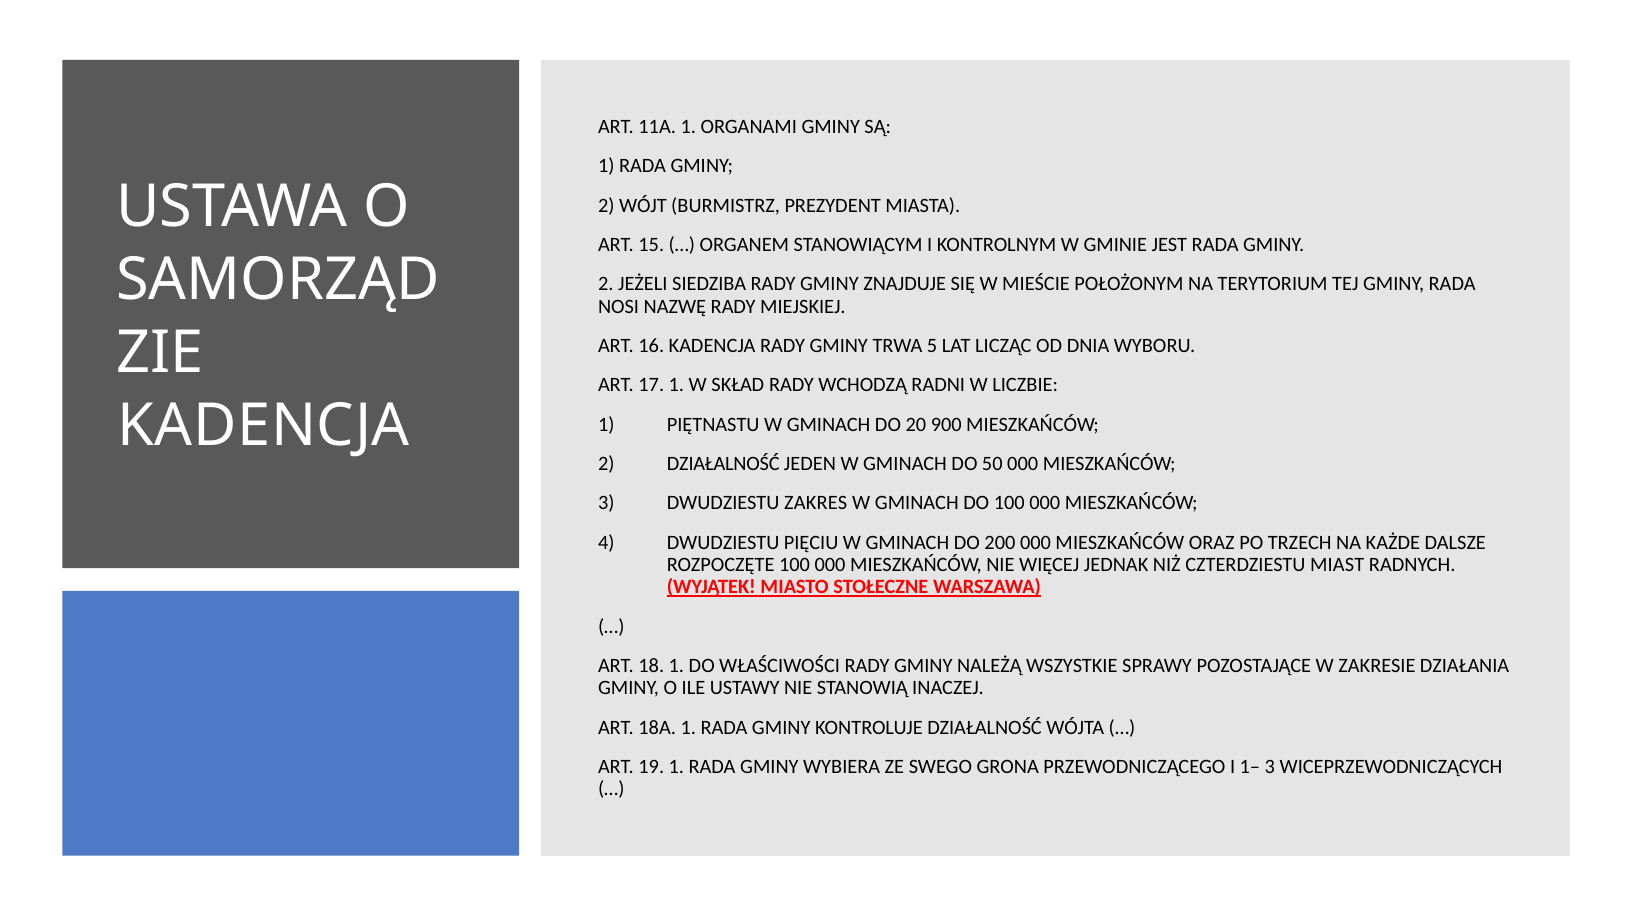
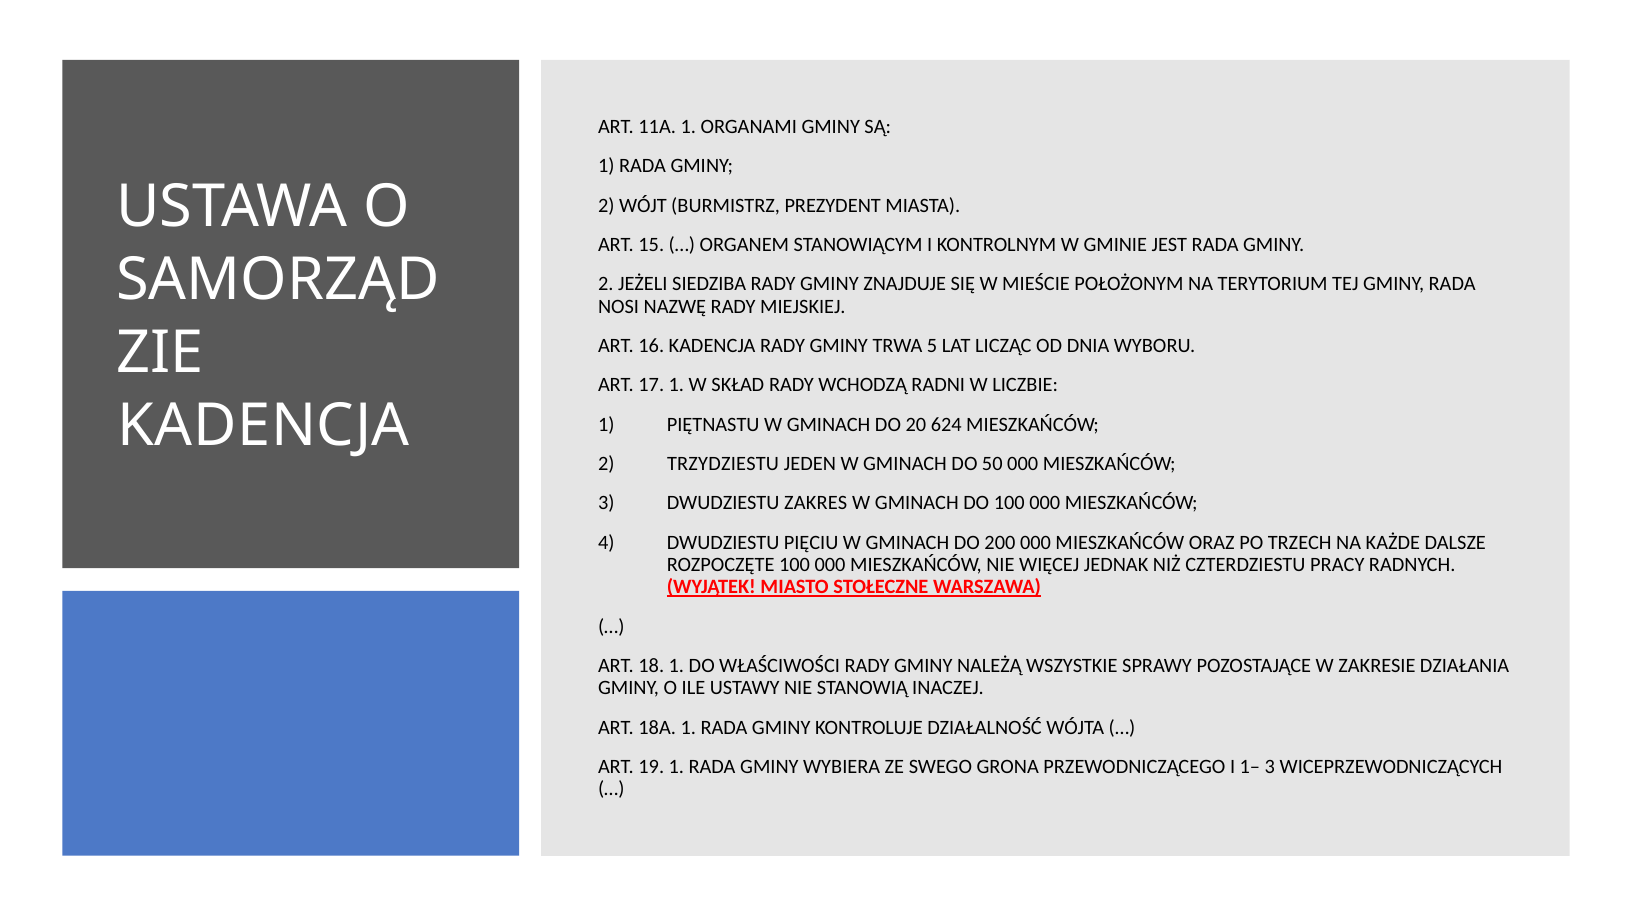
900: 900 -> 624 (946, 425)
2 DZIAŁALNOŚĆ: DZIAŁALNOŚĆ -> TRZYDZIESTU (723, 464)
MIAST: MIAST -> PRACY (1337, 565)
